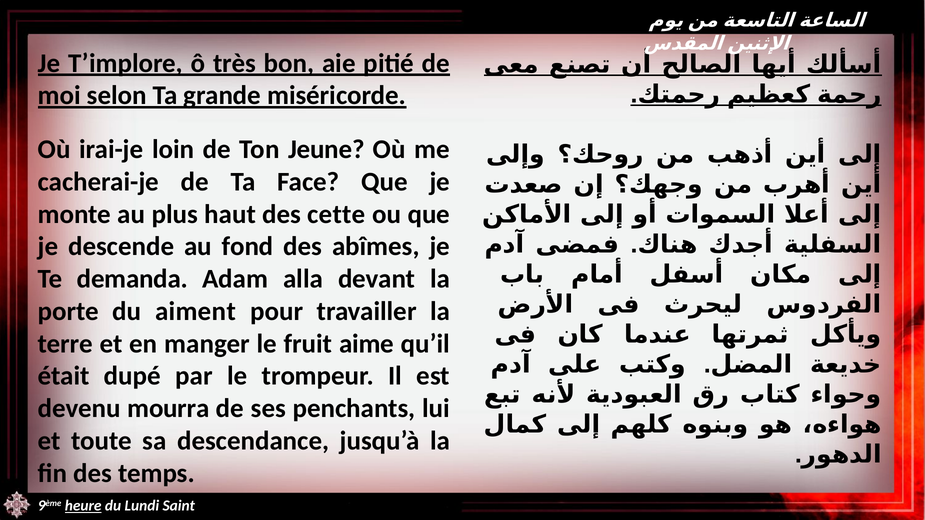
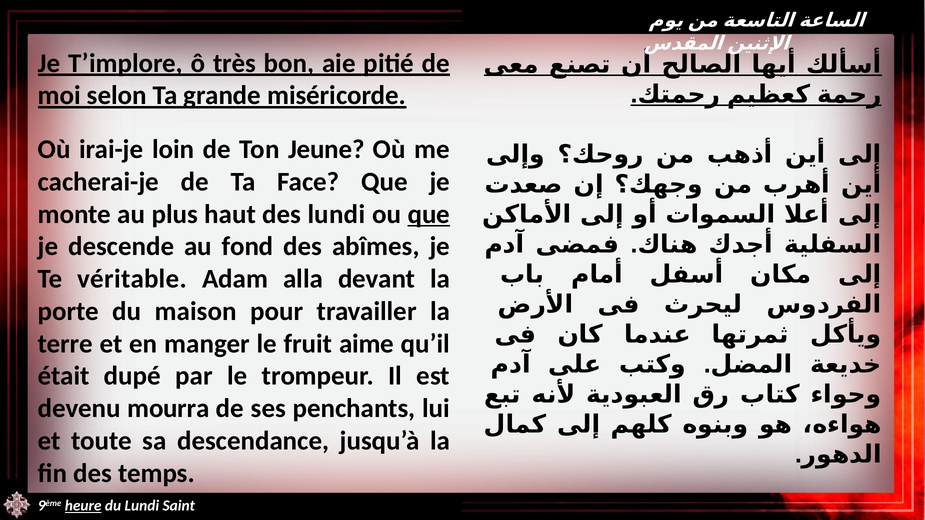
des cette: cette -> lundi (336, 214)
que underline: none -> present (429, 214)
demanda: demanda -> véritable (132, 279)
aiment: aiment -> maison (196, 312)
